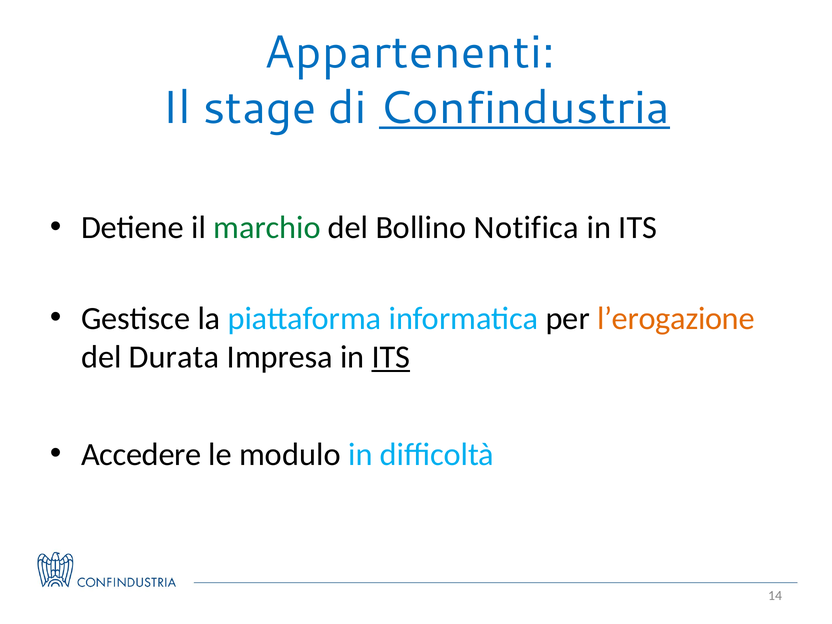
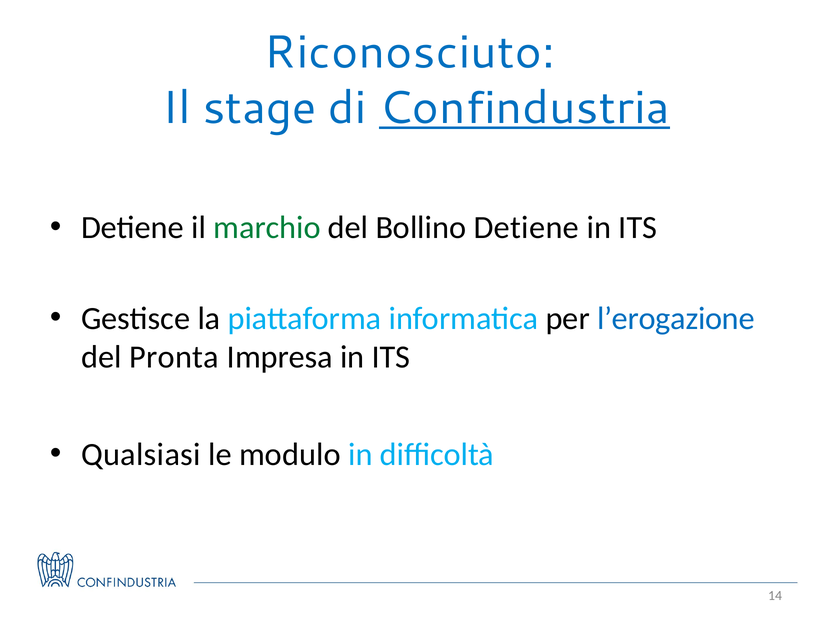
Appartenenti: Appartenenti -> Riconosciuto (410, 52)
Bollino Notifica: Notifica -> Detiene (526, 228)
l’erogazione colour: orange -> blue (676, 318)
Durata: Durata -> Pronta (174, 357)
ITS underline: present -> none (391, 357)
Accedere: Accedere -> Qualsiasi (141, 454)
